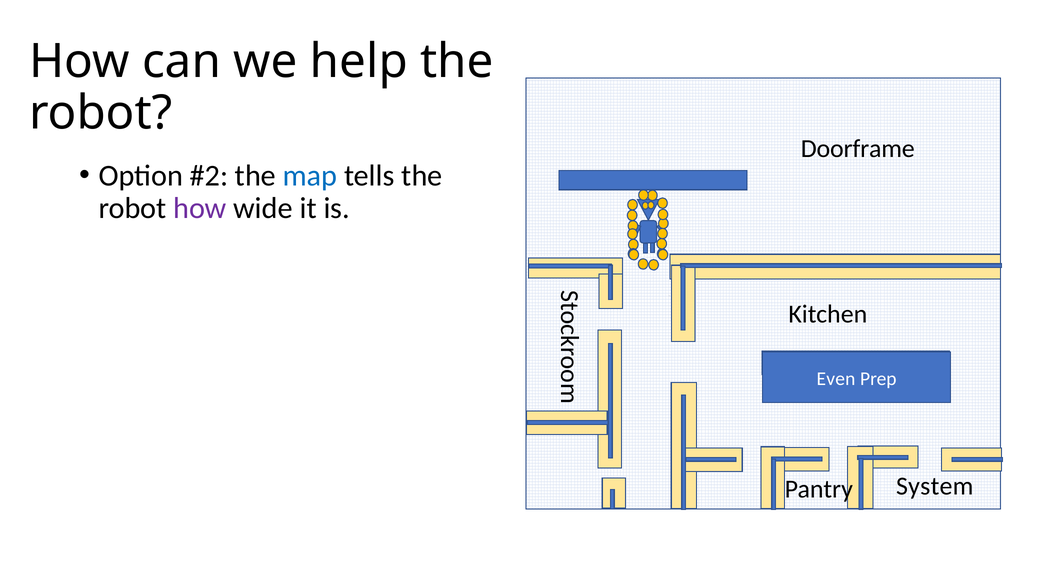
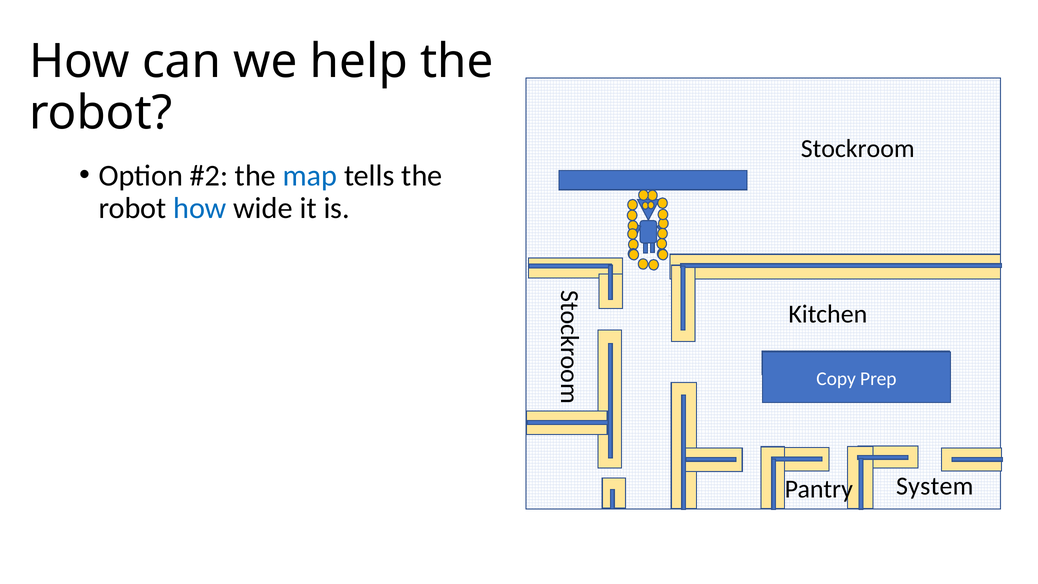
Doorframe: Doorframe -> Stockroom (858, 149)
how colour: purple -> blue (200, 208)
Even: Even -> Copy (836, 379)
